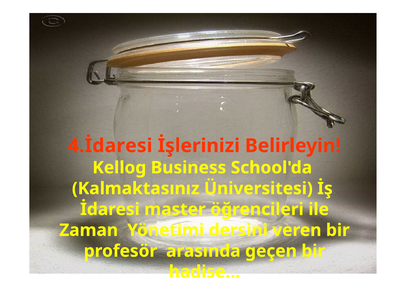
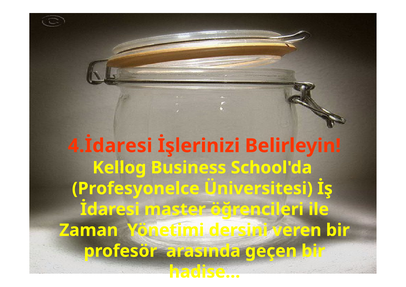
Kalmaktasınız: Kalmaktasınız -> Profesyonelce (136, 188)
